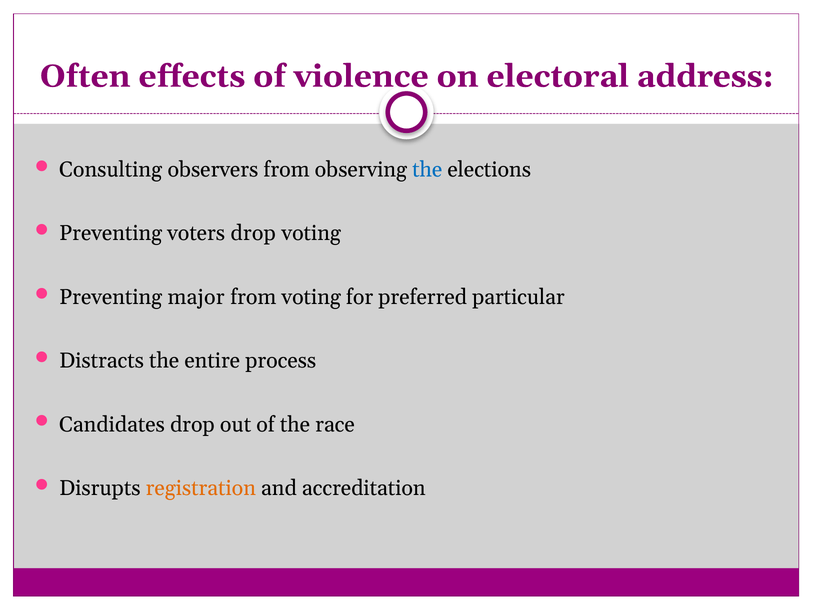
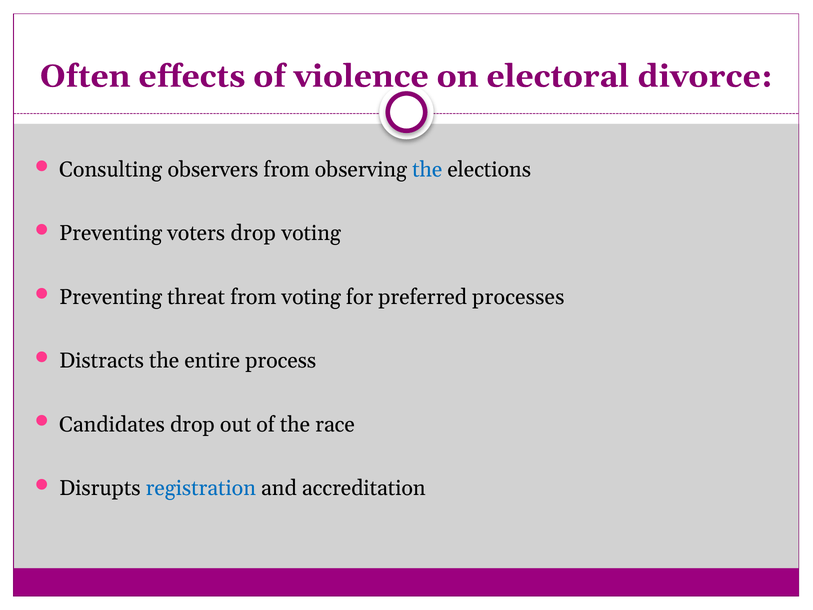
address: address -> divorce (705, 76)
major: major -> threat (196, 297)
particular: particular -> processes (518, 297)
registration colour: orange -> blue (201, 488)
